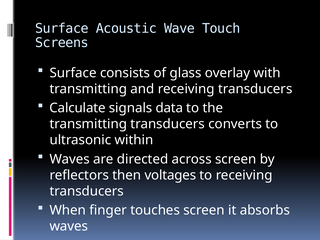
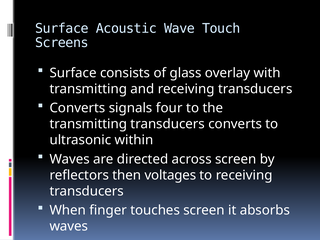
Calculate: Calculate -> Converts (77, 108)
data: data -> four (169, 108)
